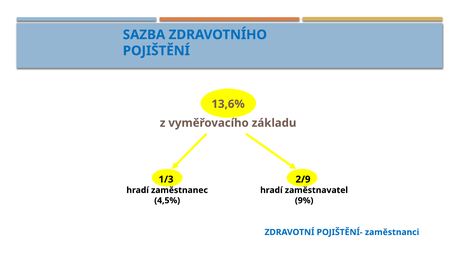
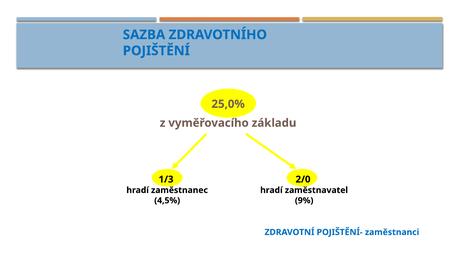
13,6%: 13,6% -> 25,0% (228, 104)
2/9: 2/9 -> 2/0 (303, 179)
